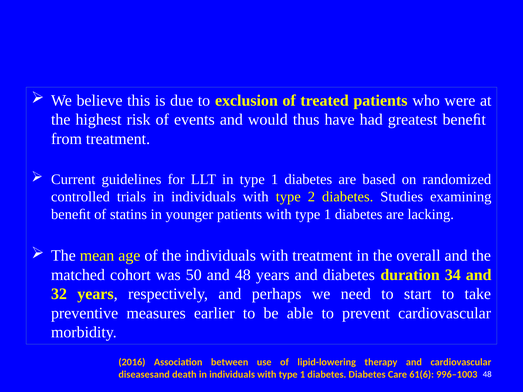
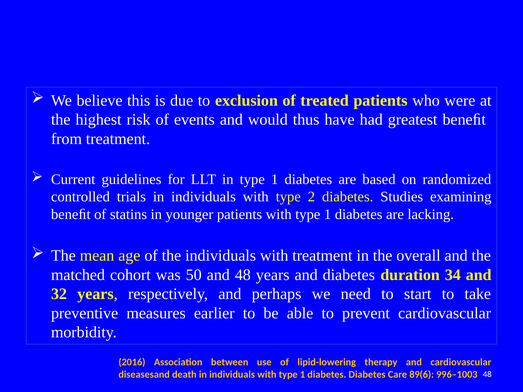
61(6: 61(6 -> 89(6 (422, 375)
